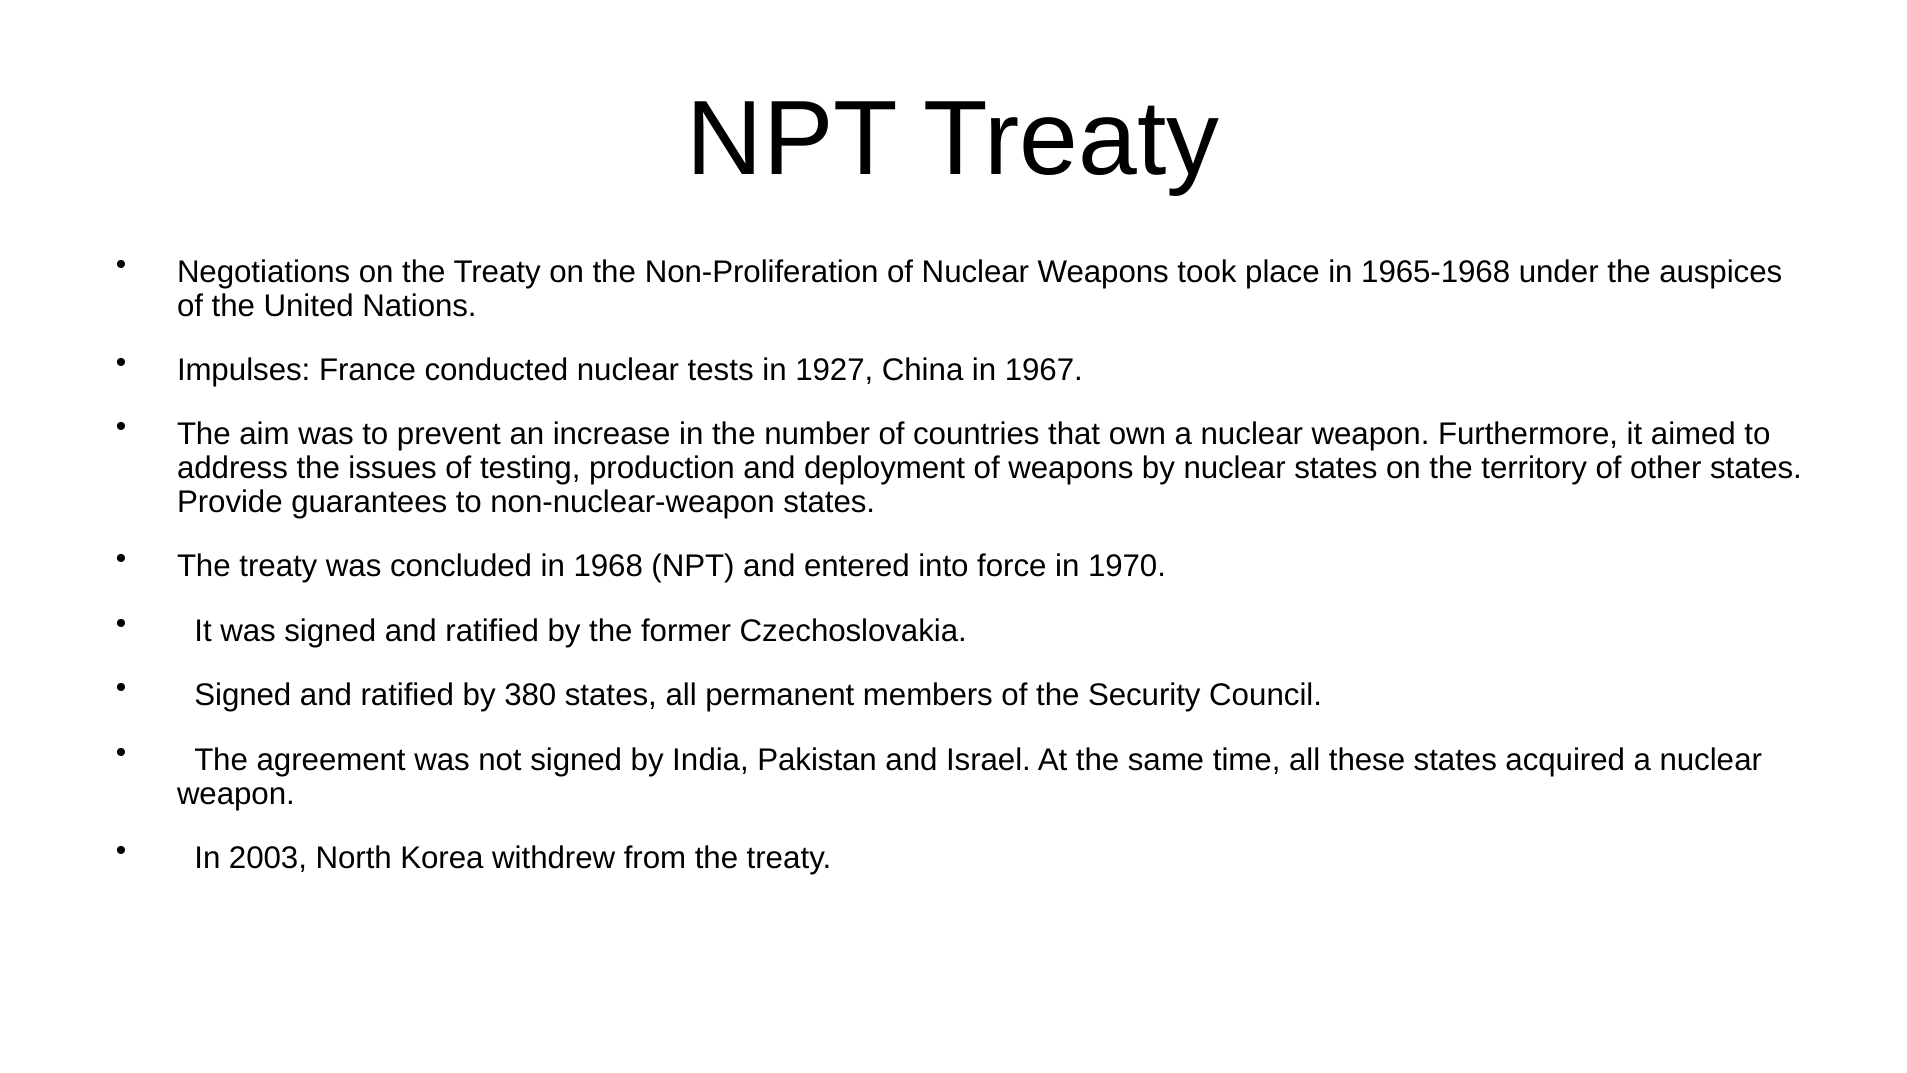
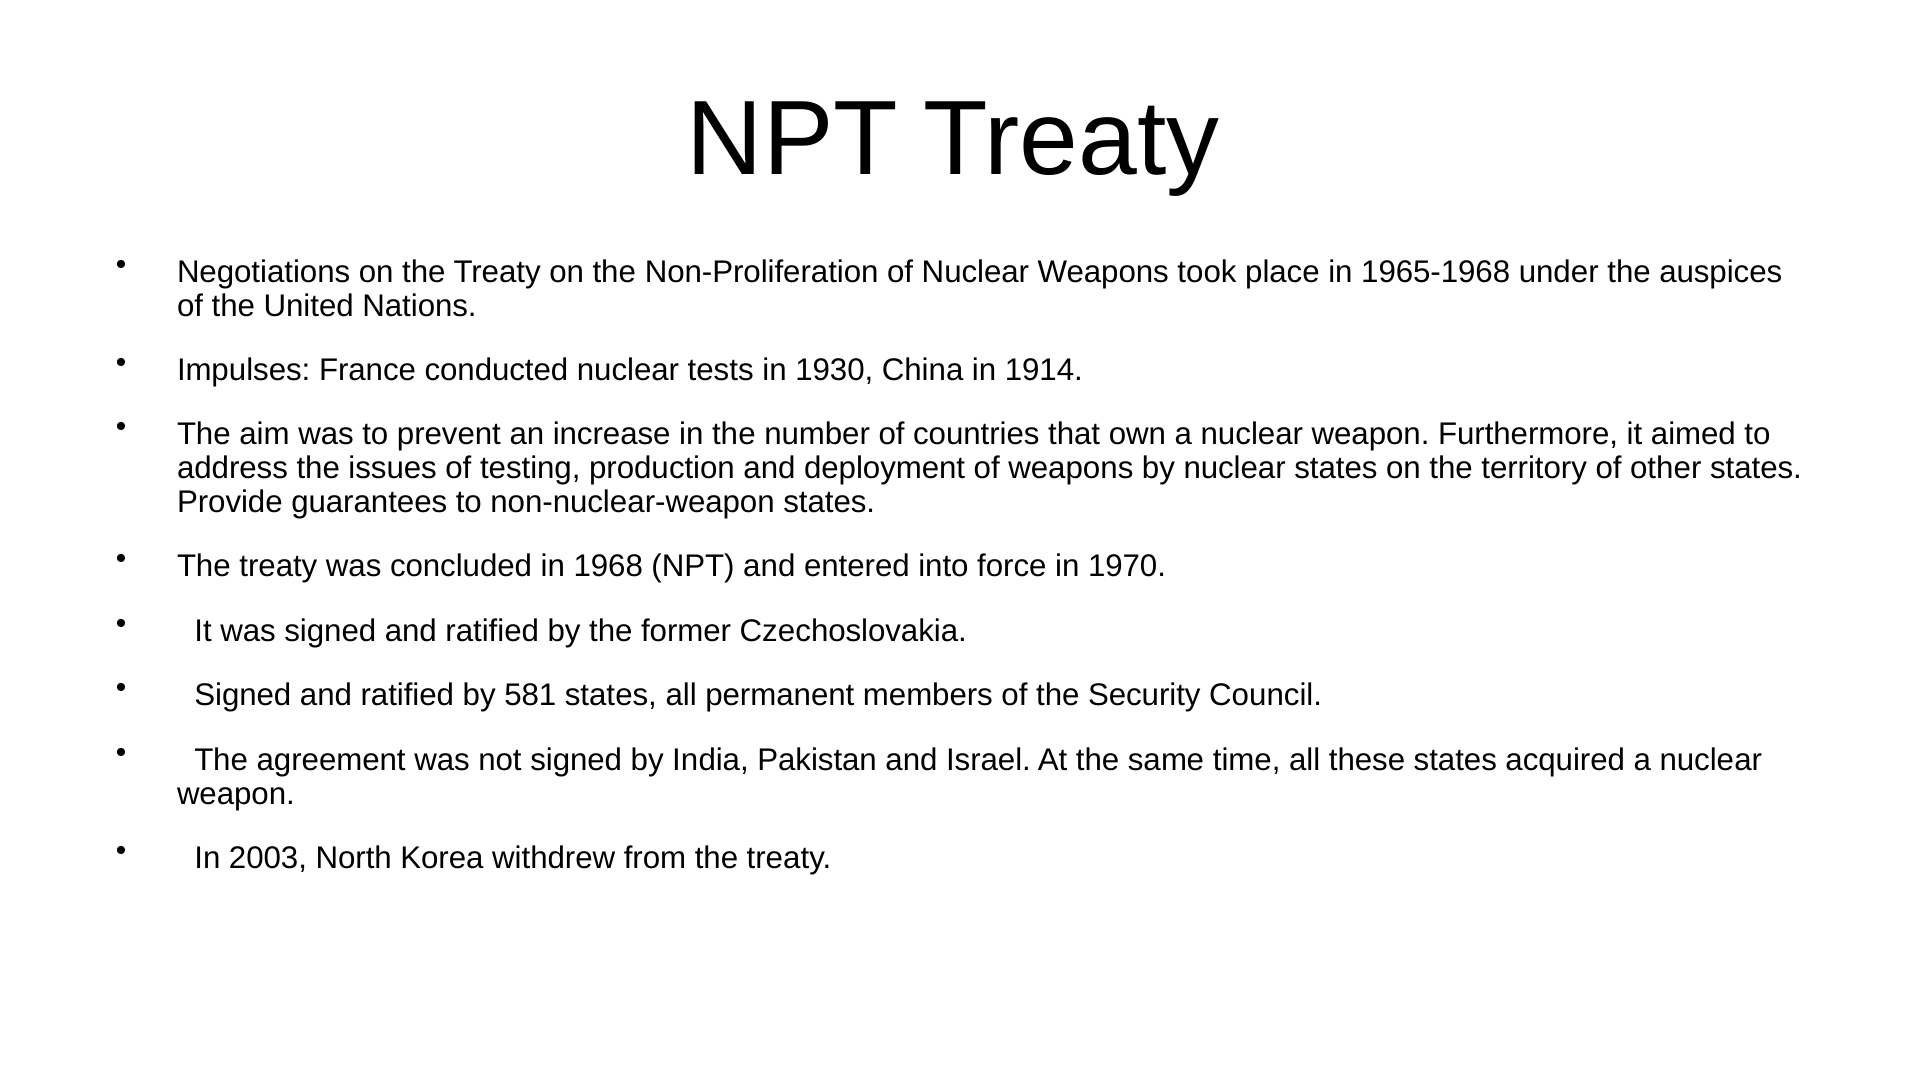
1927: 1927 -> 1930 (834, 370)
1967: 1967 -> 1914 (1044, 370)
380: 380 -> 581 (530, 695)
